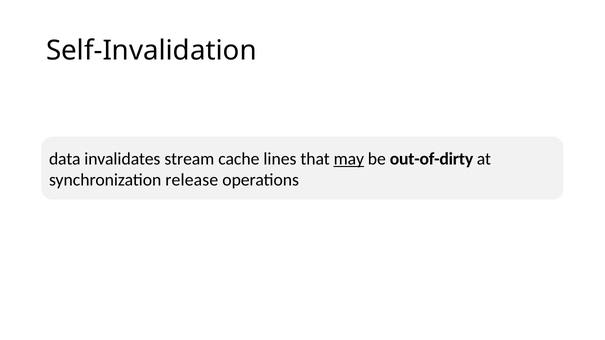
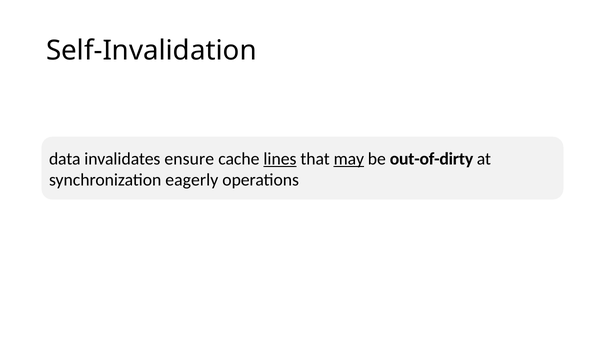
stream: stream -> ensure (189, 159)
lines underline: none -> present (280, 159)
release: release -> eagerly (192, 180)
